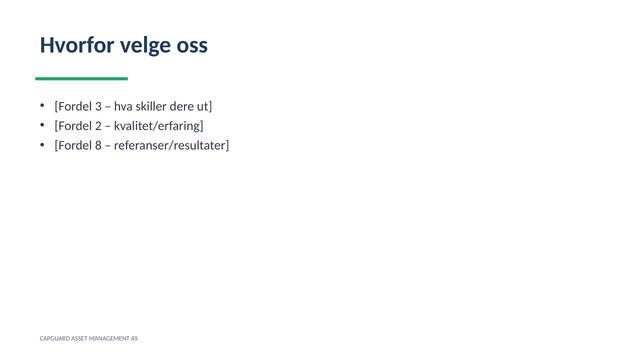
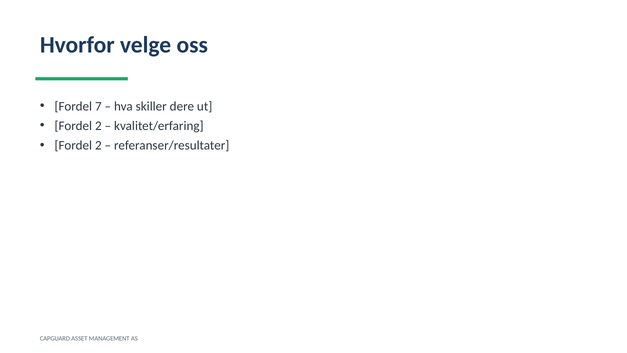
3: 3 -> 7 (98, 106)
8: 8 -> 2 (98, 145)
